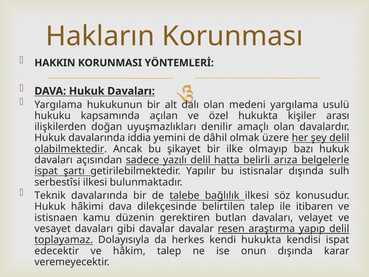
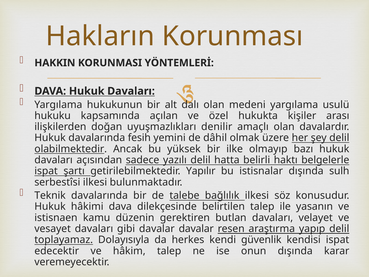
iddia: iddia -> fesih (139, 138)
şikayet: şikayet -> yüksek (184, 149)
arıza: arıza -> haktı (286, 160)
itibaren: itibaren -> yasanın (314, 206)
kendi hukukta: hukukta -> güvenlik (261, 240)
